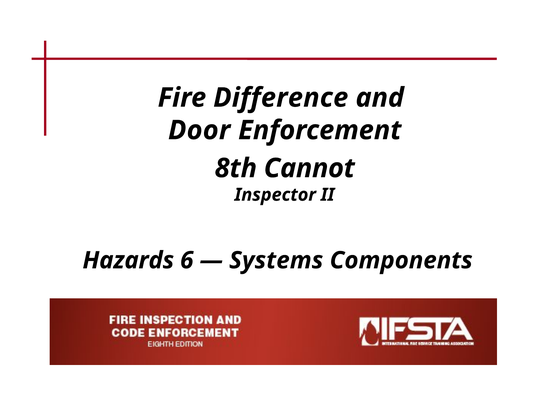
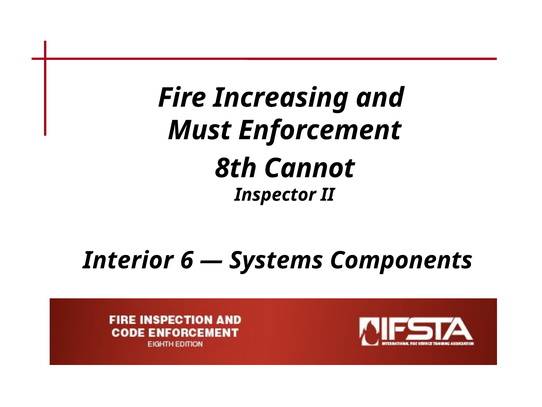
Difference: Difference -> Increasing (281, 98)
Door: Door -> Must (199, 130)
Hazards: Hazards -> Interior (128, 260)
